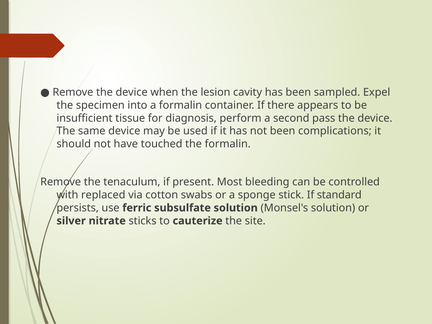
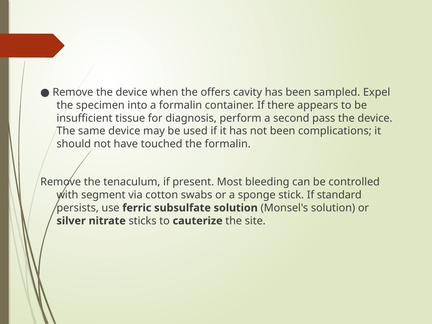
lesion: lesion -> offers (215, 92)
replaced: replaced -> segment (103, 195)
